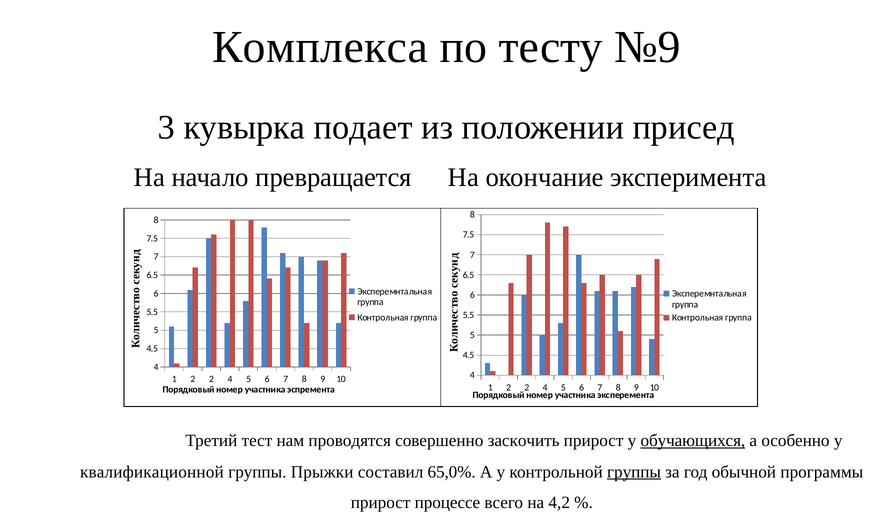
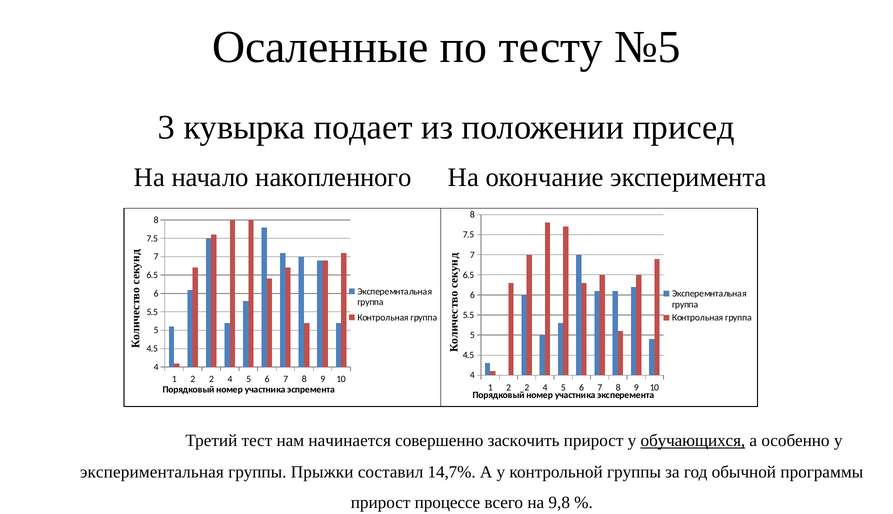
Комплекса: Комплекса -> Осаленные (320, 47)
№9: №9 -> №5 (647, 47)
превращается: превращается -> накопленного (334, 178)
проводятся: проводятся -> начинается (350, 441)
квалификационной: квалификационной -> экспериментальная (152, 472)
65,0%: 65,0% -> 14,7% (452, 472)
группы underline: present -> none (634, 472)
4,2: 4,2 -> 9,8 (559, 503)
